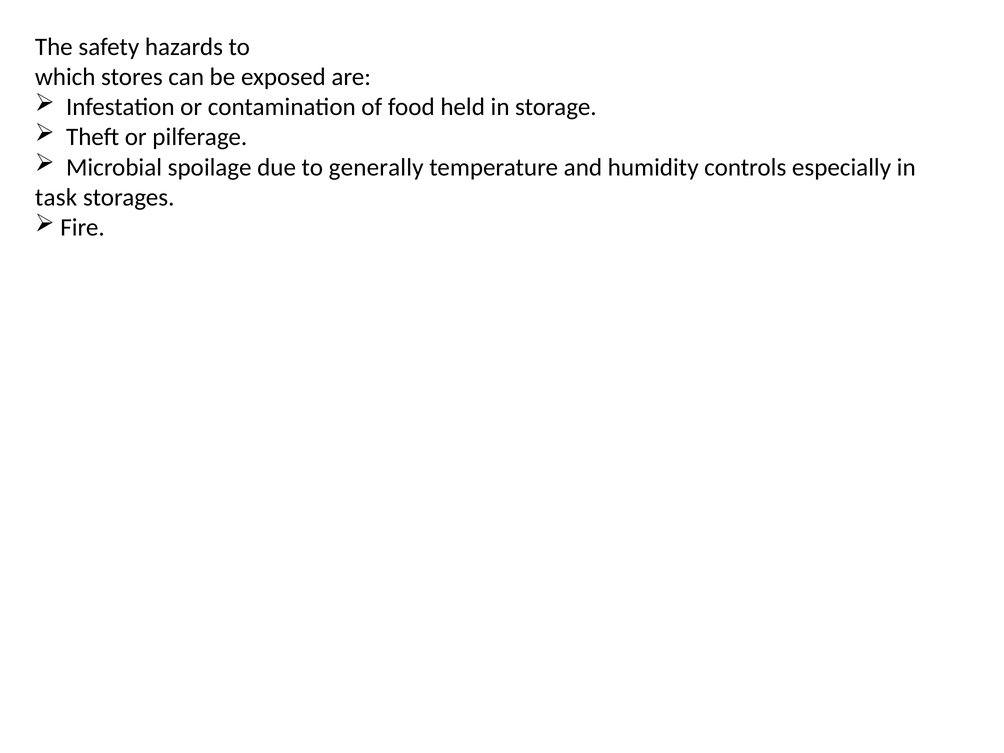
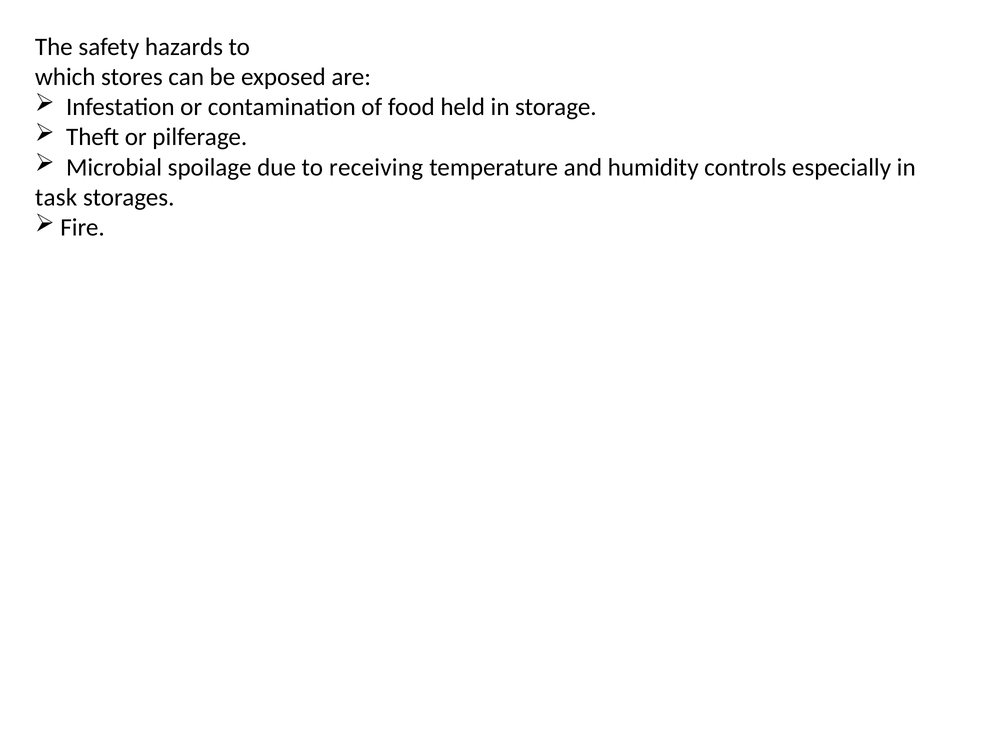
generally: generally -> receiving (376, 167)
